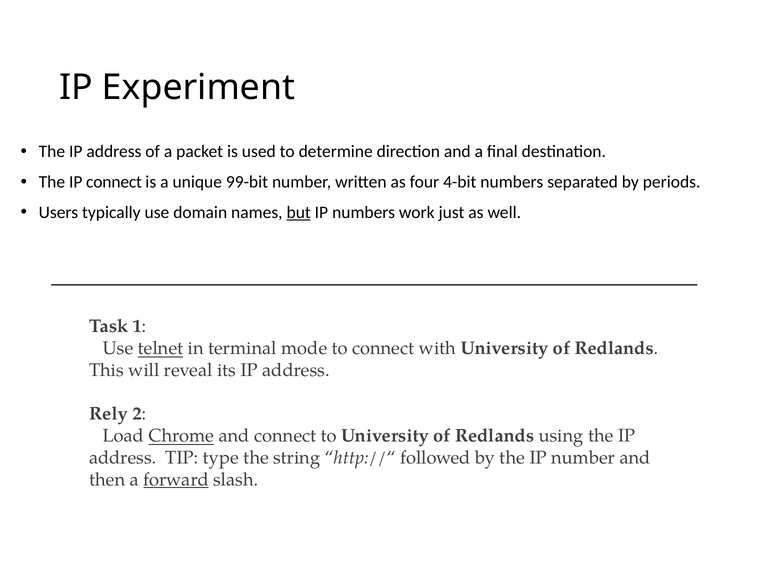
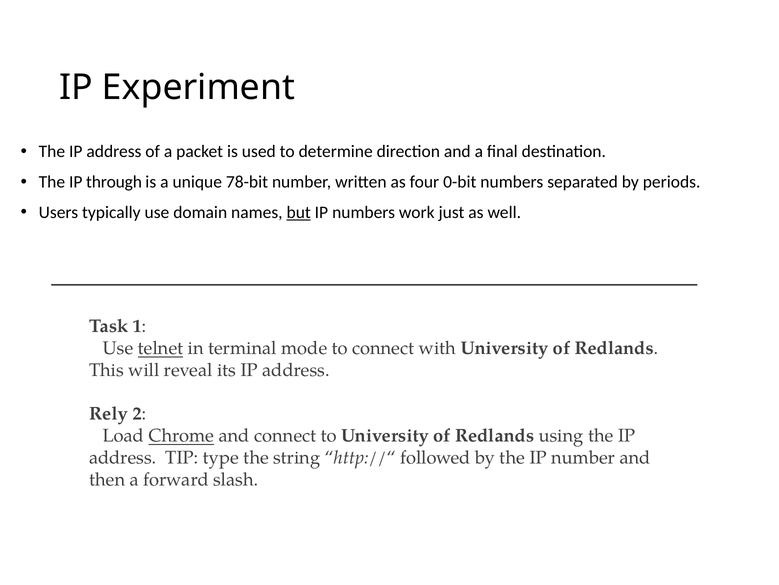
IP connect: connect -> through (114, 182)
99-bit: 99-bit -> 78-bit (247, 182)
4-bit: 4-bit -> 0-bit (460, 182)
forward underline: present -> none (176, 479)
